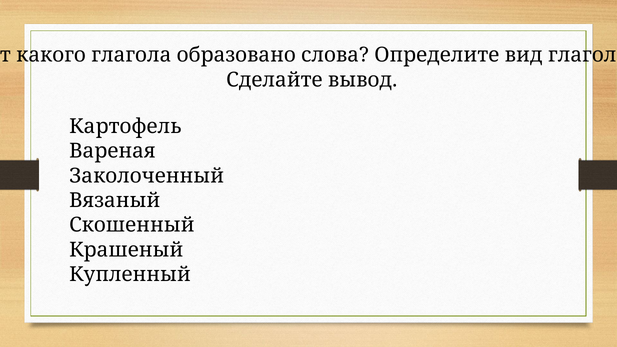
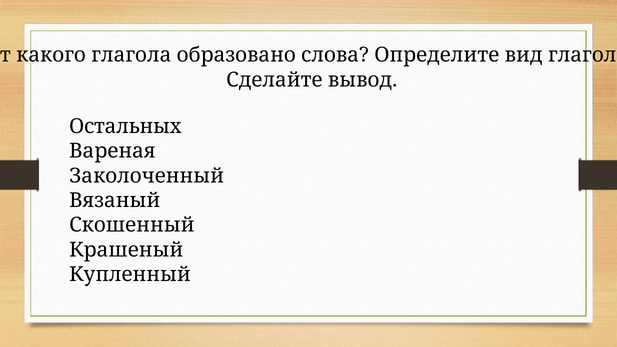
Картофель: Картофель -> Остальных (125, 126)
